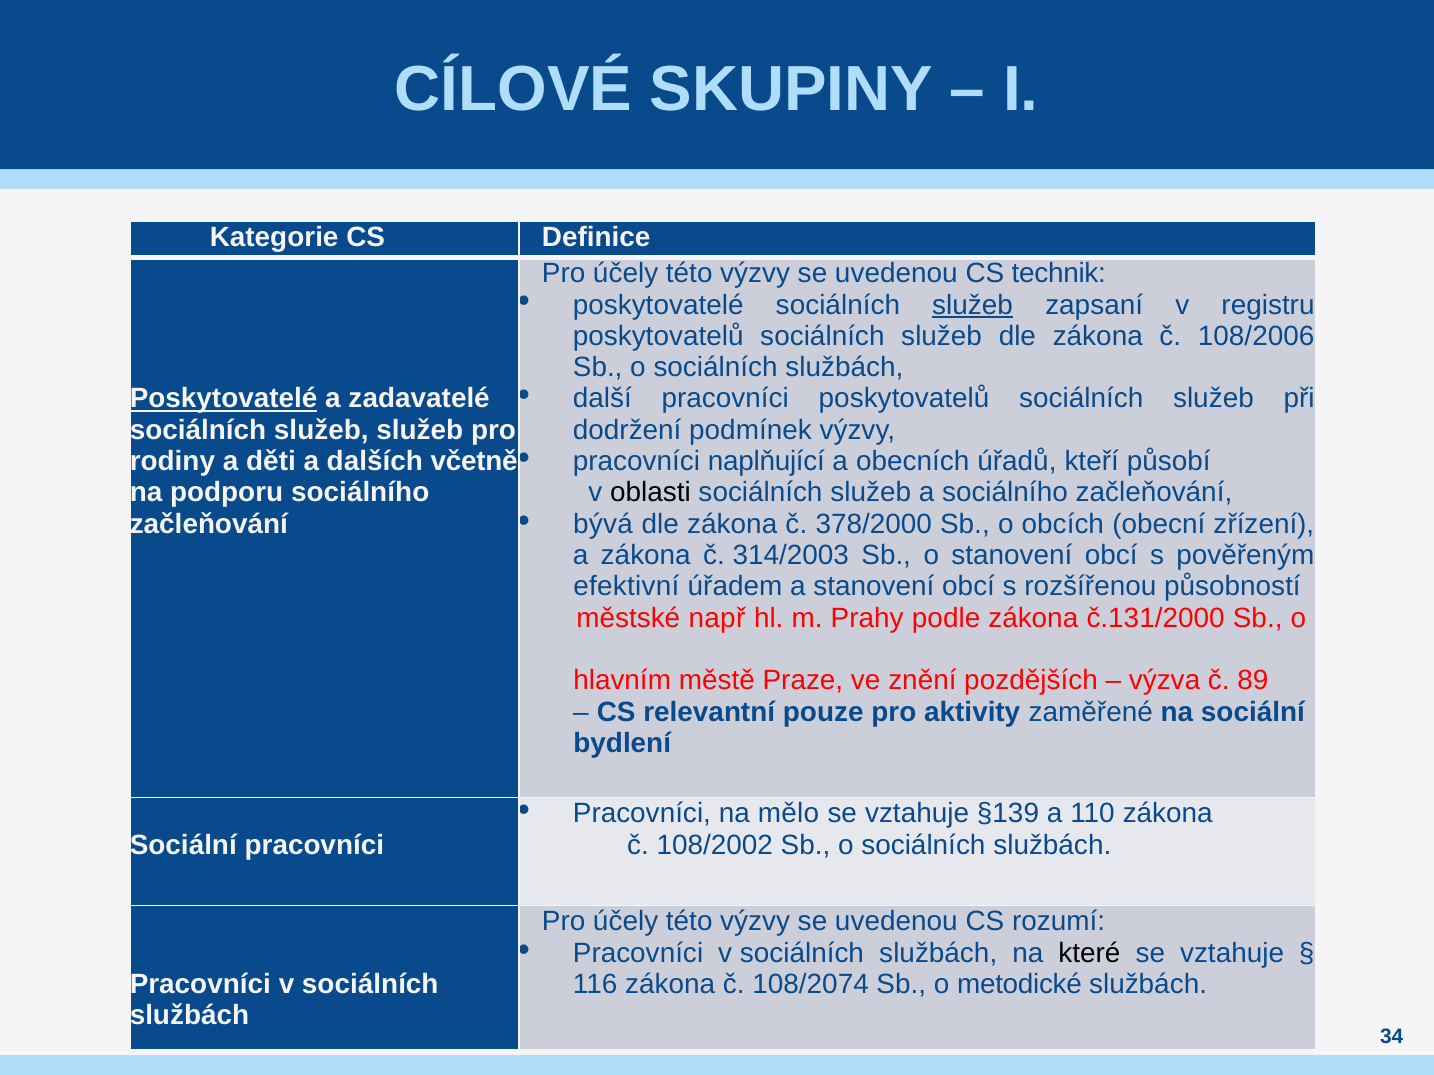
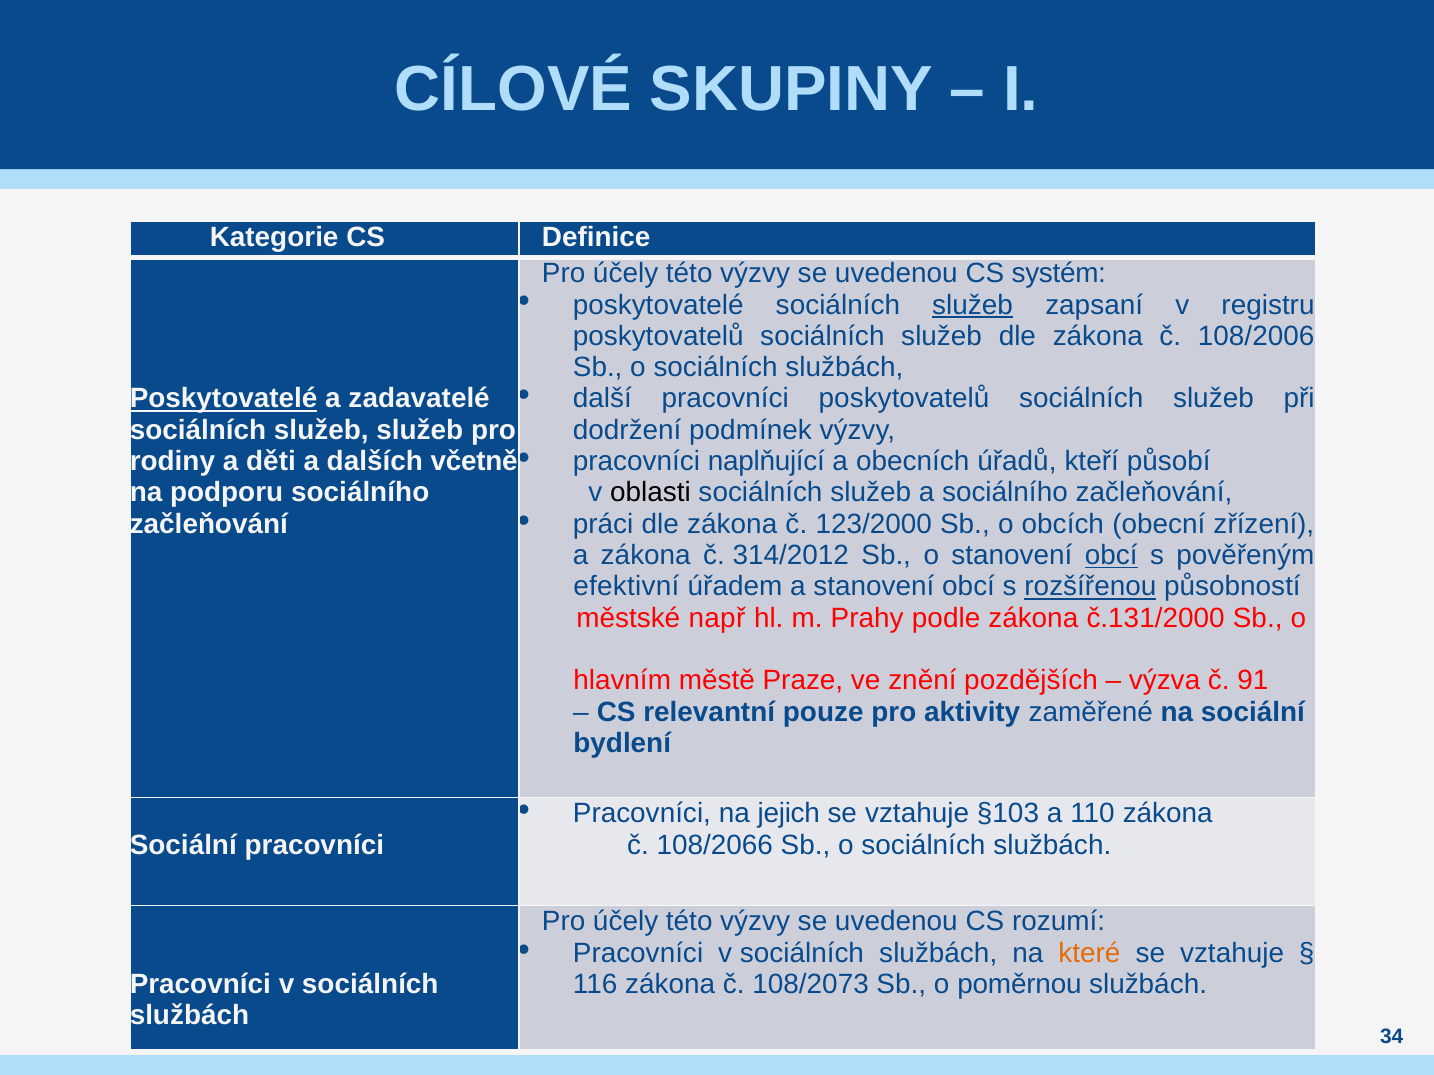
technik: technik -> systém (1059, 274)
bývá: bývá -> práci (603, 524)
378/2000: 378/2000 -> 123/2000 (874, 524)
314/2003: 314/2003 -> 314/2012 (791, 556)
obcí underline: none -> present (1111, 556)
rozšířenou underline: none -> present (1090, 587)
89: 89 -> 91 (1253, 681)
mělo: mělo -> jejich (789, 814)
§139: §139 -> §103 (1008, 814)
108/2002: 108/2002 -> 108/2066 (715, 845)
které colour: black -> orange (1089, 953)
108/2074: 108/2074 -> 108/2073 (811, 985)
metodické: metodické -> poměrnou (1019, 985)
